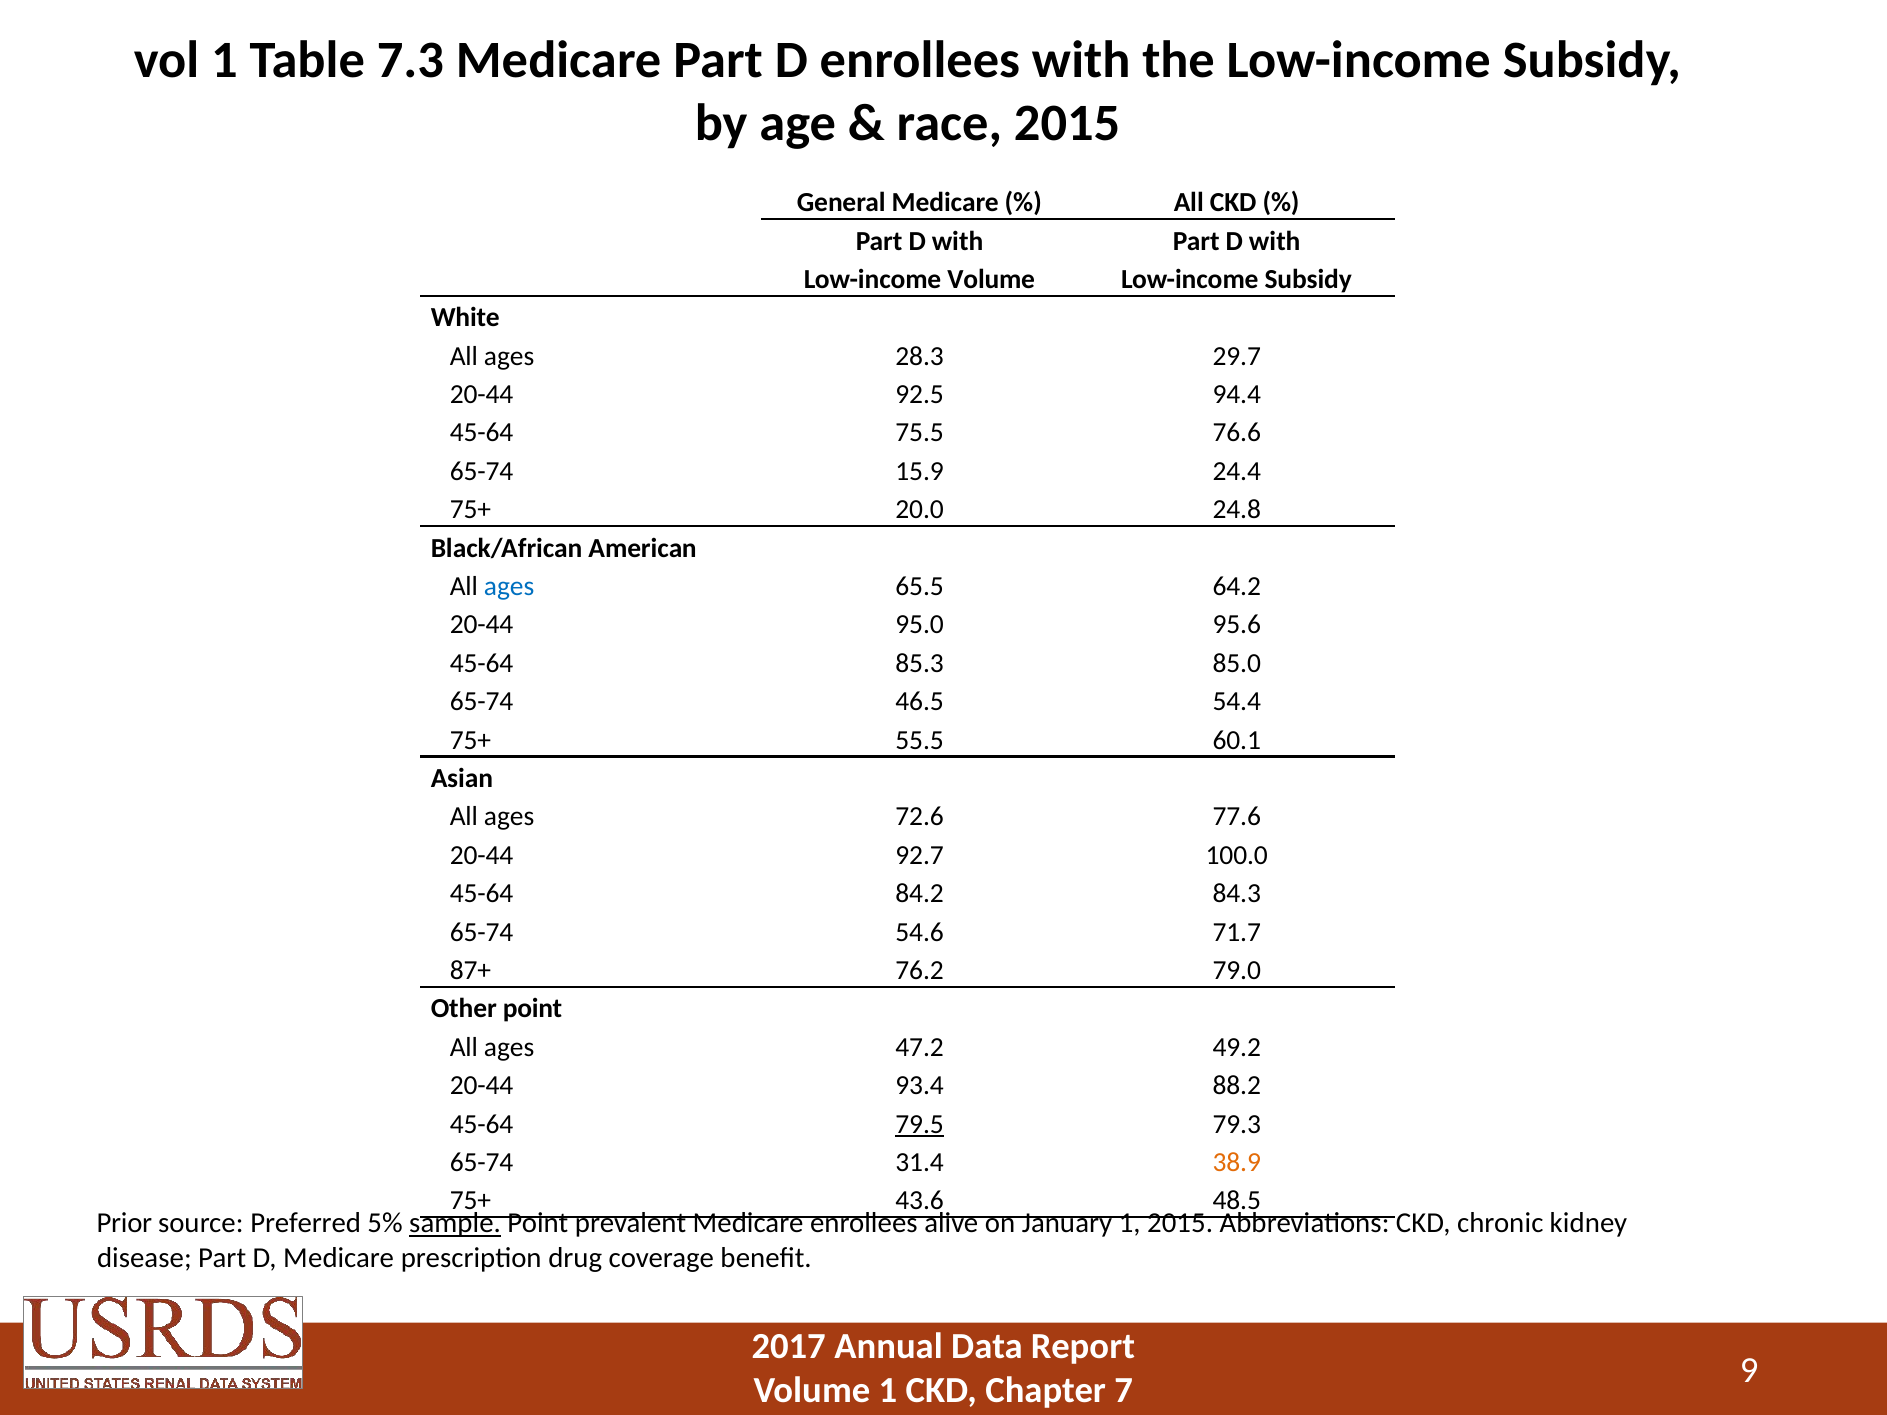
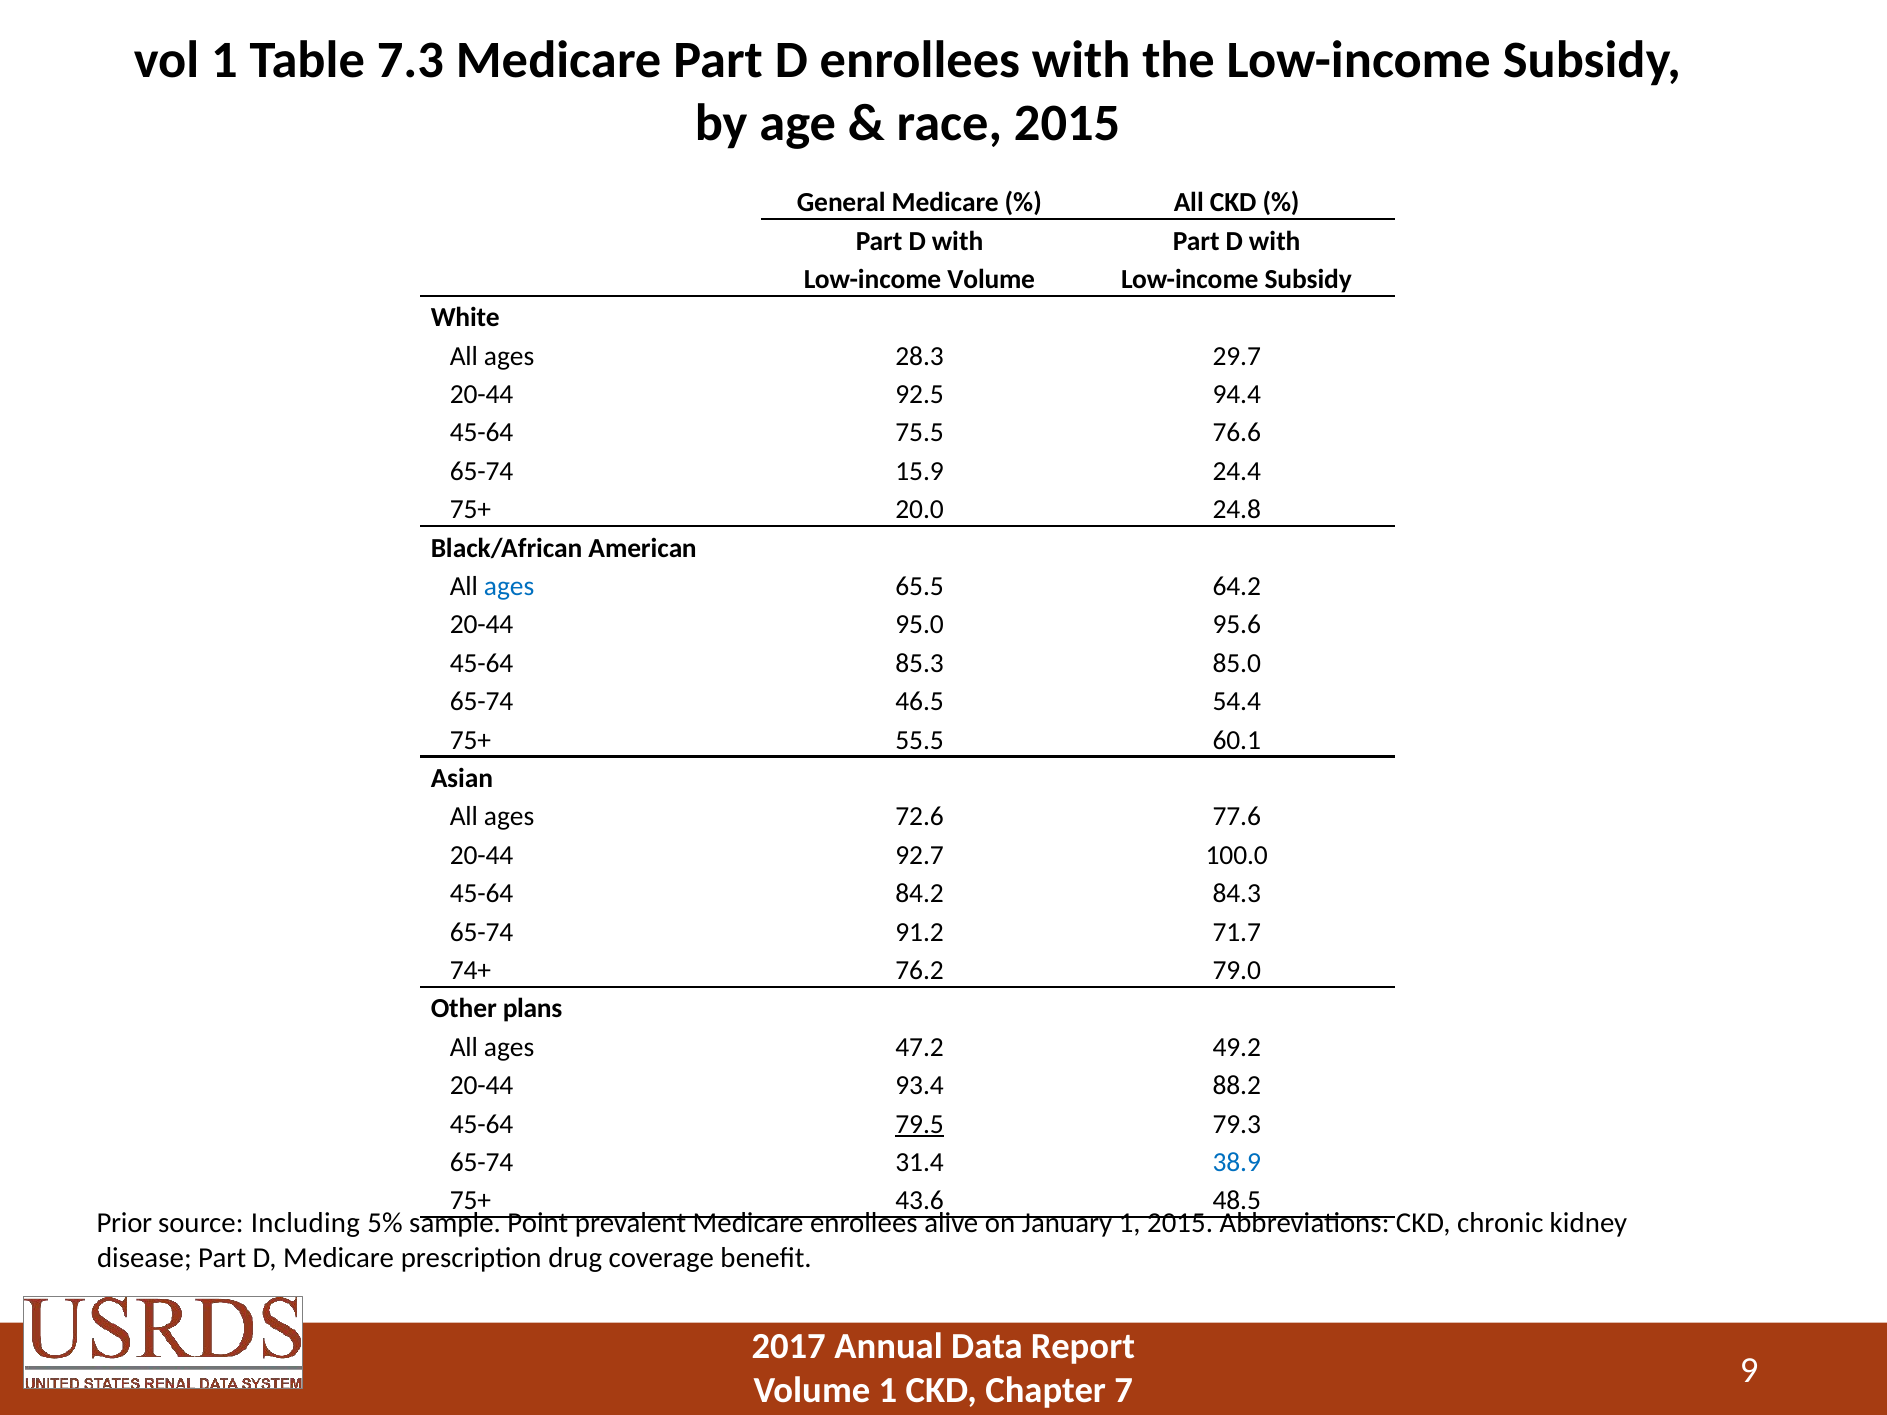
54.6: 54.6 -> 91.2 (920, 932)
87+: 87+ -> 74+ (470, 971)
Other point: point -> plans (533, 1009)
38.9 colour: orange -> blue (1237, 1163)
Preferred: Preferred -> Including (305, 1224)
sample underline: present -> none (455, 1224)
